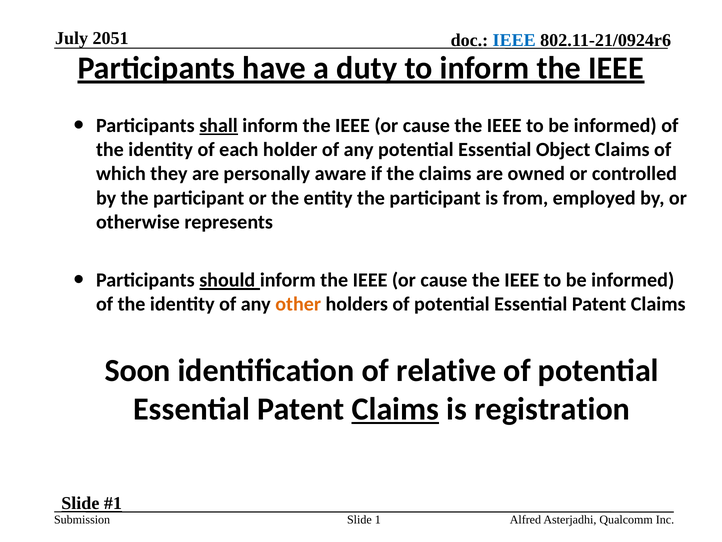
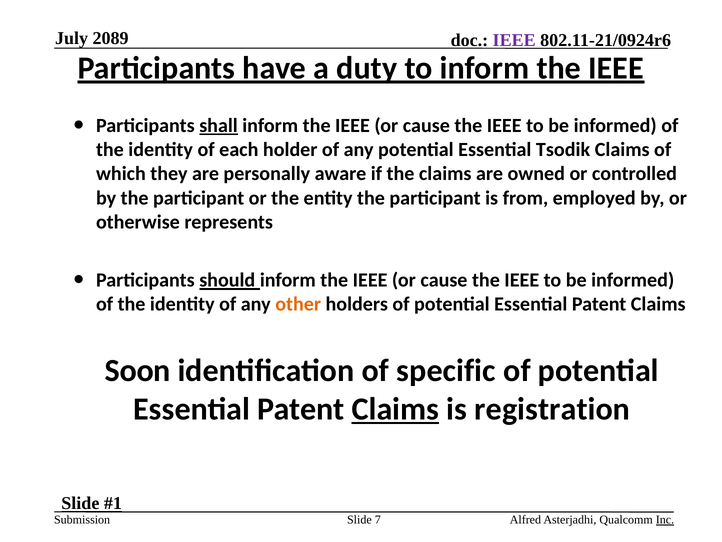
2051: 2051 -> 2089 (111, 38)
IEEE colour: blue -> purple (514, 40)
Object: Object -> Tsodik (563, 150)
relative: relative -> specific (446, 370)
1: 1 -> 7 (378, 519)
Inc underline: none -> present (665, 519)
